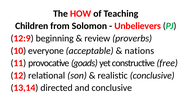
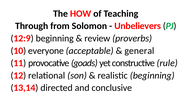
Children: Children -> Through (32, 26)
nations: nations -> general (139, 51)
free: free -> rule (167, 63)
realistic conclusive: conclusive -> beginning (152, 75)
